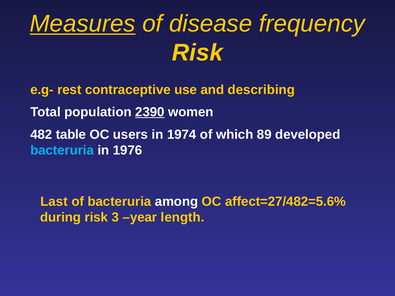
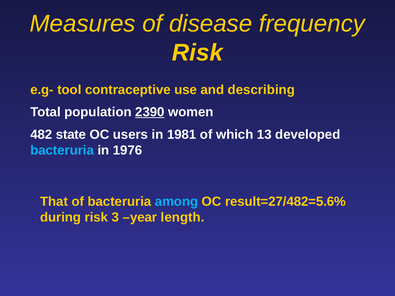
Measures underline: present -> none (83, 24)
rest: rest -> tool (69, 90)
table: table -> state (71, 135)
1974: 1974 -> 1981 (182, 135)
89: 89 -> 13 (264, 135)
Last: Last -> That (54, 202)
among colour: white -> light blue (177, 202)
affect=27/482=5.6%: affect=27/482=5.6% -> result=27/482=5.6% (285, 202)
